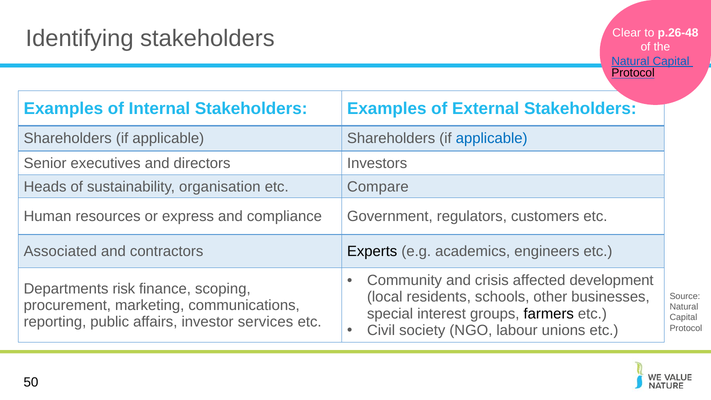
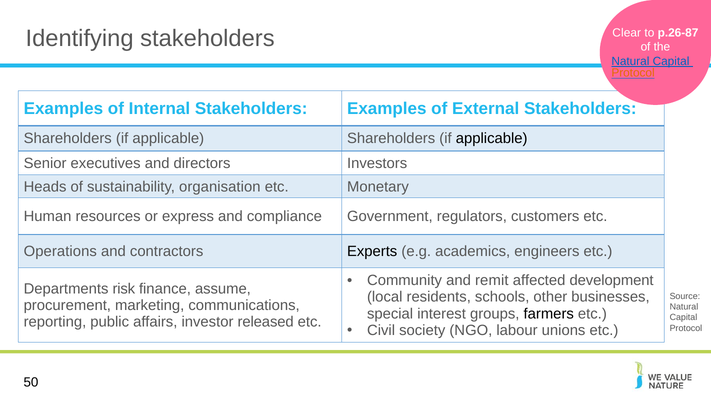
p.26-48: p.26-48 -> p.26-87 (678, 33)
Protocol colour: black -> orange (633, 73)
applicable colour: blue -> black (492, 139)
Compare: Compare -> Monetary (378, 187)
Associated: Associated -> Operations (60, 251)
crisis: crisis -> remit (492, 281)
scoping: scoping -> assume (223, 289)
services: services -> released (266, 322)
